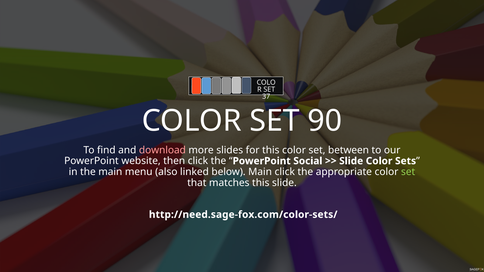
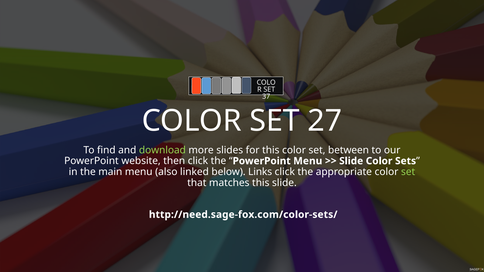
90: 90 -> 27 (325, 121)
download colour: pink -> light green (162, 150)
PowerPoint Social: Social -> Menu (308, 161)
below Main: Main -> Links (260, 172)
